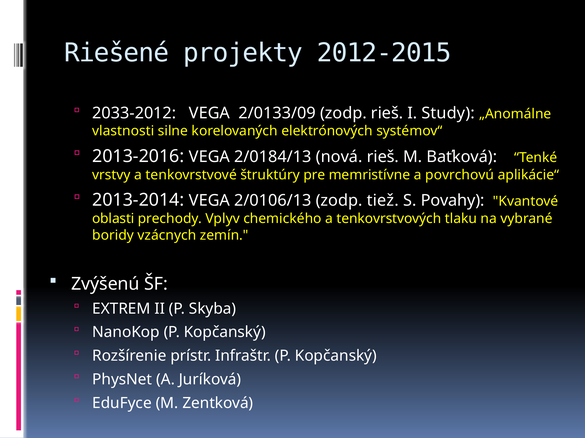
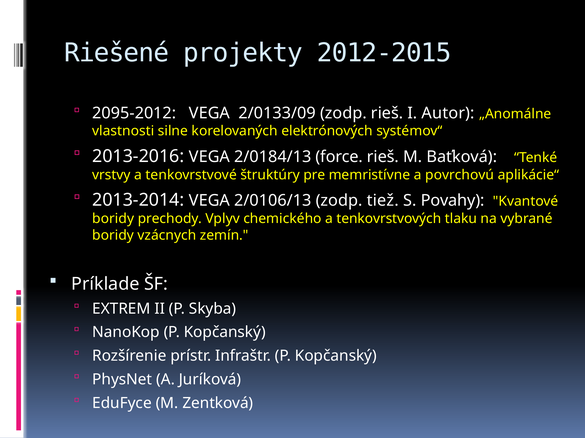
2033-2012: 2033-2012 -> 2095-2012 (134, 113)
Study: Study -> Autor (448, 113)
nová: nová -> force (339, 157)
oblasti: oblasti -> boridy (113, 219)
Zvýšenú: Zvýšenú -> Príklade (105, 284)
